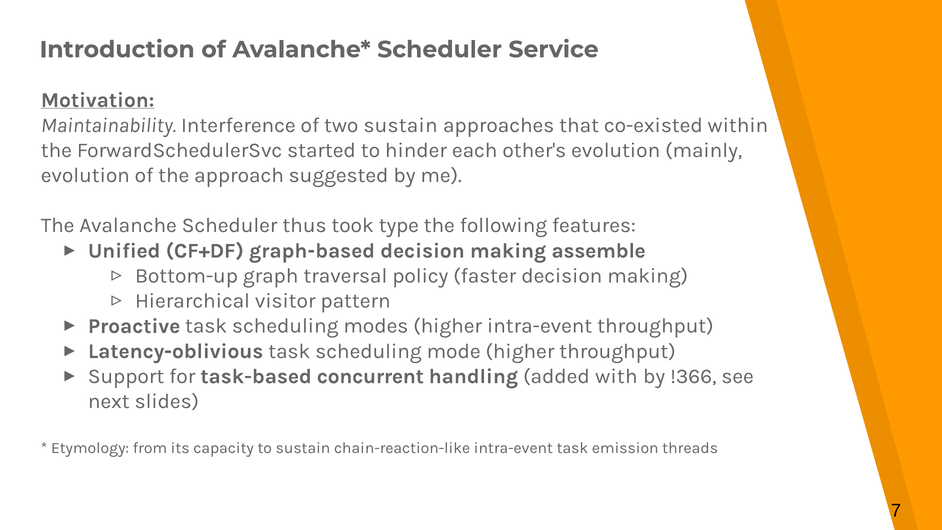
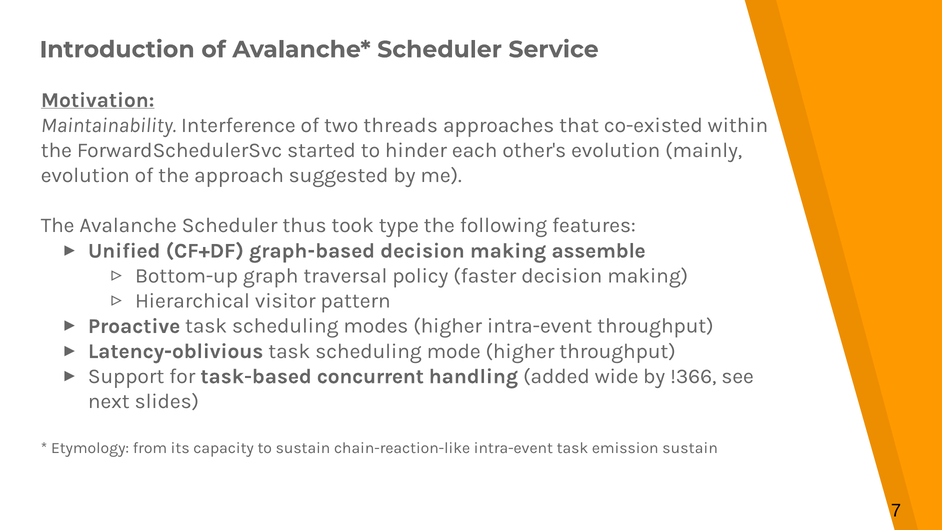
two sustain: sustain -> threads (401, 125)
with: with -> wide (617, 376)
emission threads: threads -> sustain (690, 448)
